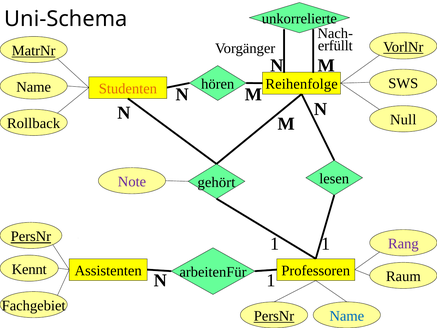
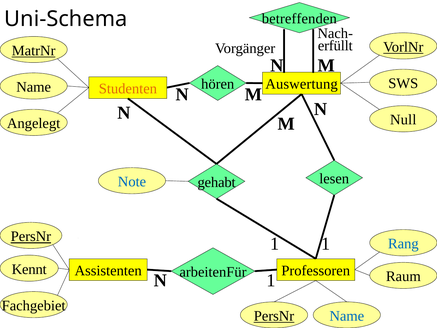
unkorrelierte: unkorrelierte -> betreffenden (299, 19)
Reihenfolge: Reihenfolge -> Auswertung (302, 84)
Rollback: Rollback -> Angelegt (34, 123)
Note colour: purple -> blue (132, 182)
gehört: gehört -> gehabt (217, 182)
Rang colour: purple -> blue (403, 244)
